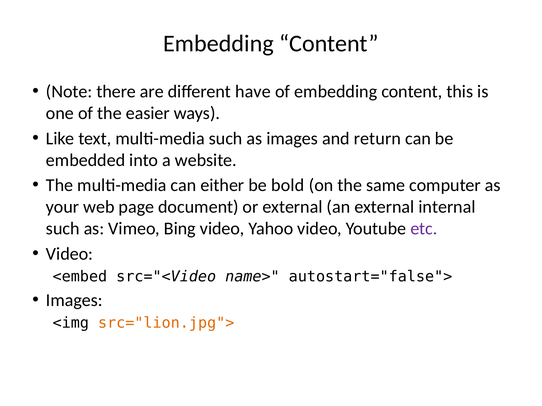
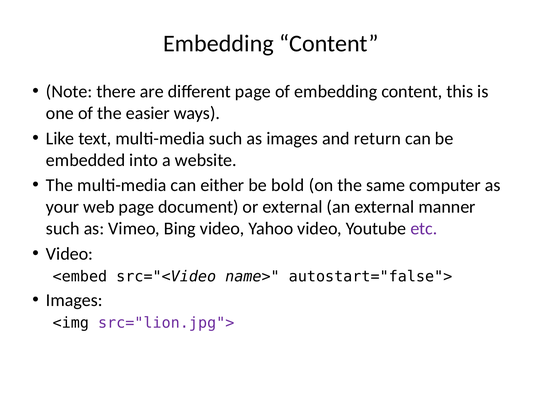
different have: have -> page (253, 92)
internal: internal -> manner (447, 207)
src="lion.jpg"> colour: orange -> purple (166, 323)
